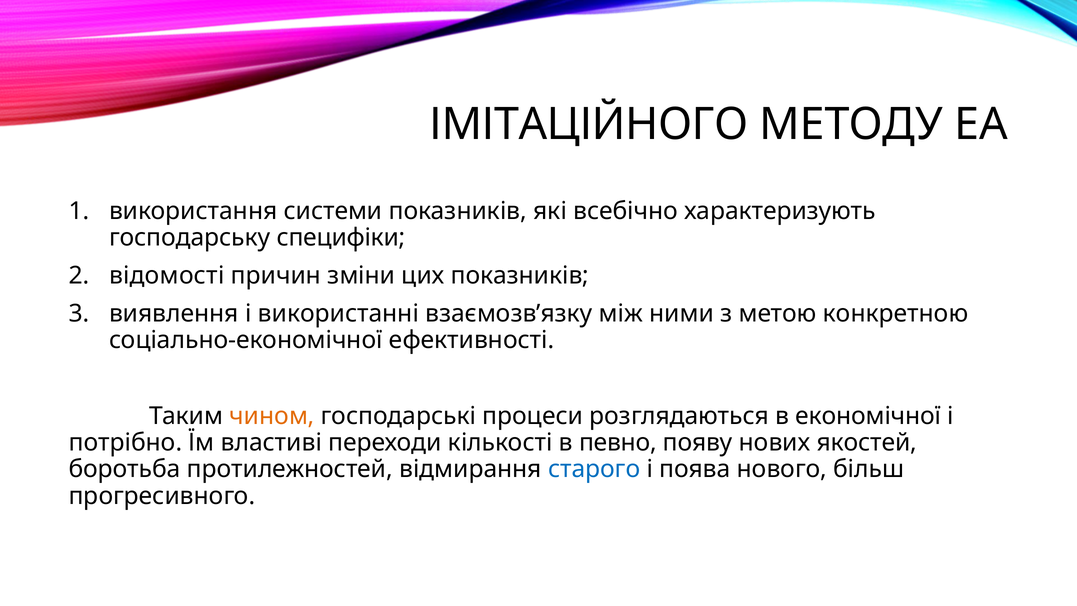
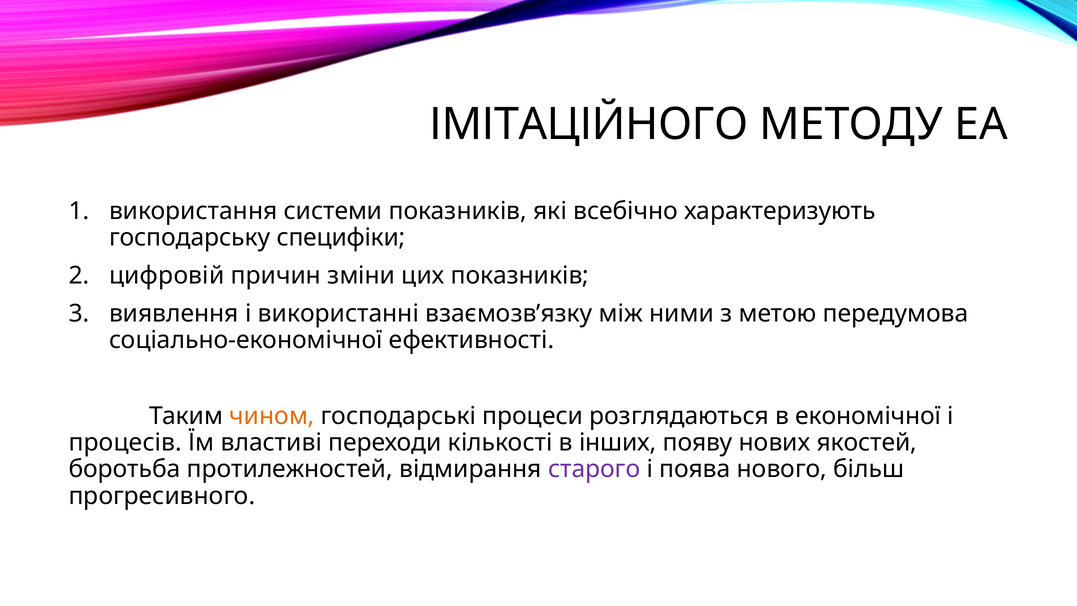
відомості: відомості -> цифровій (167, 276)
конкретною: конкретною -> передумова (896, 313)
потрібно: потрібно -> процесів (125, 442)
певно: певно -> інших (618, 442)
старого colour: blue -> purple (594, 469)
